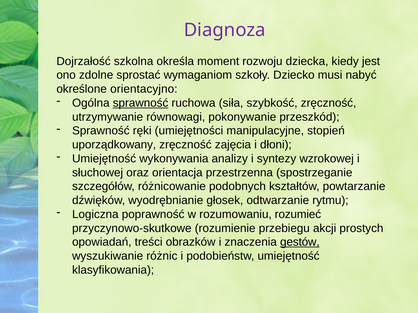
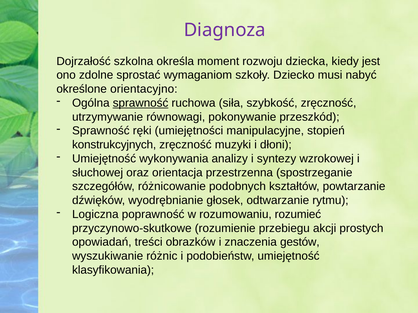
uporządkowany: uporządkowany -> konstrukcyjnych (114, 145)
zajęcia: zajęcia -> muzyki (233, 145)
gestów underline: present -> none (300, 242)
